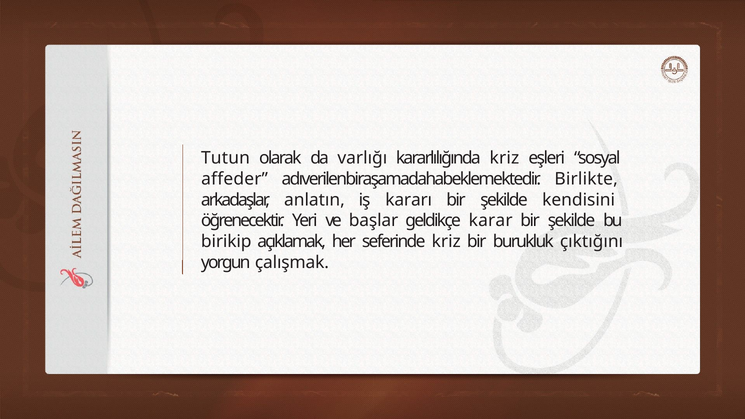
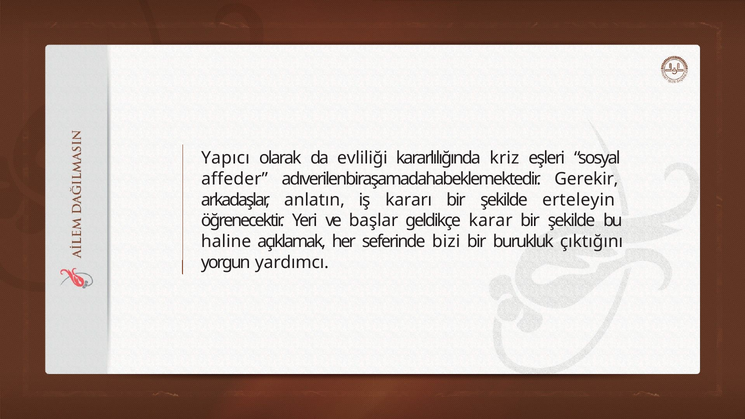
Tutun: Tutun -> Yapıcı (225, 158)
varlığı: varlığı -> evliliği (362, 158)
Birlikte: Birlikte -> Gerekir (586, 179)
kendisini: kendisini -> erteleyin (579, 200)
birikip: birikip -> haline (226, 242)
seferinde kriz: kriz -> bizi (446, 242)
çalışmak: çalışmak -> yardımcı (292, 263)
